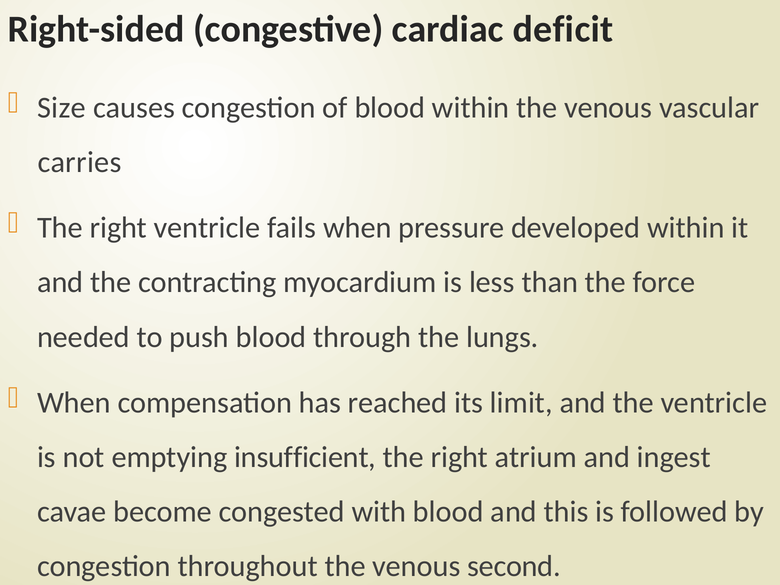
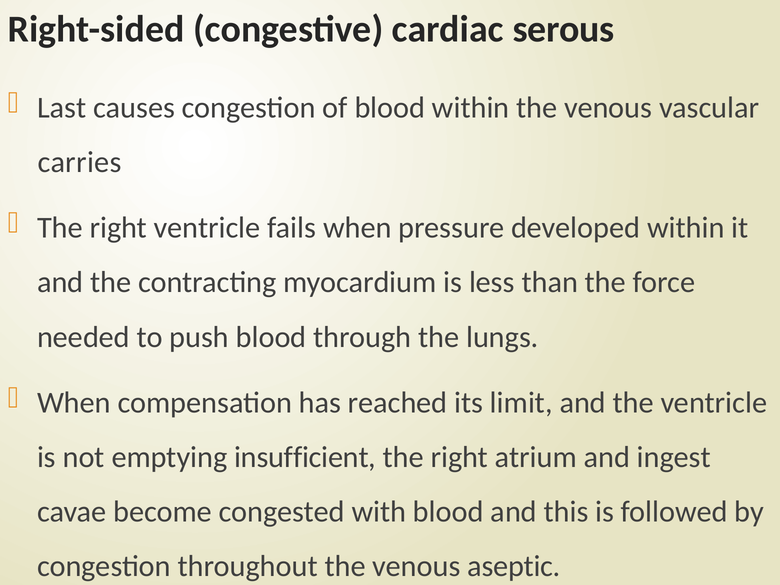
deficit: deficit -> serous (563, 29)
Size: Size -> Last (62, 108)
second: second -> aseptic (514, 566)
